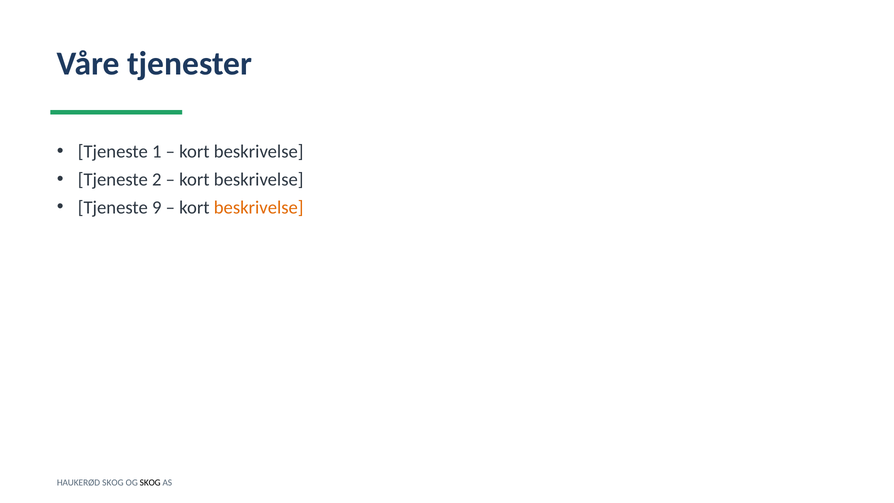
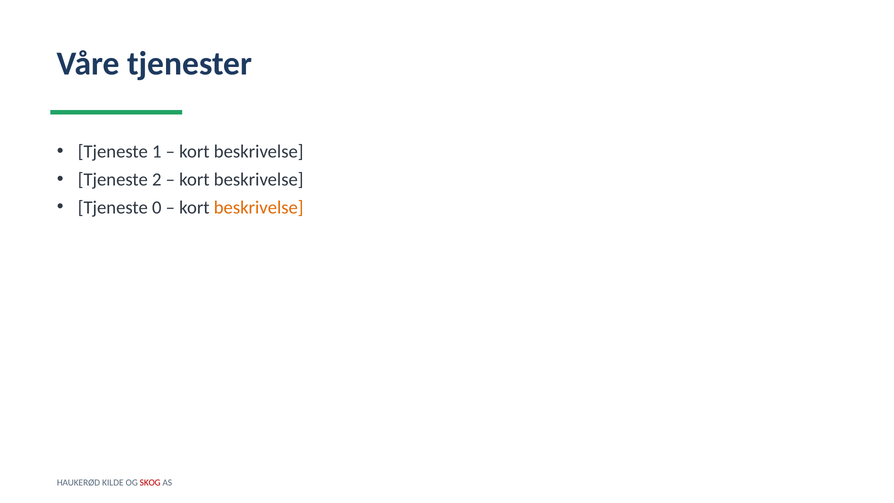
9: 9 -> 0 (157, 207)
HAUKERØD SKOG: SKOG -> KILDE (113, 483)
SKOG colour: black -> red (150, 483)
